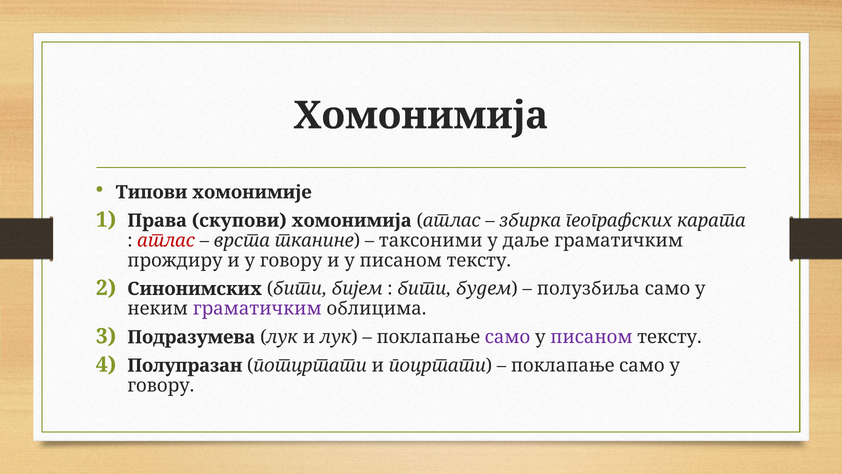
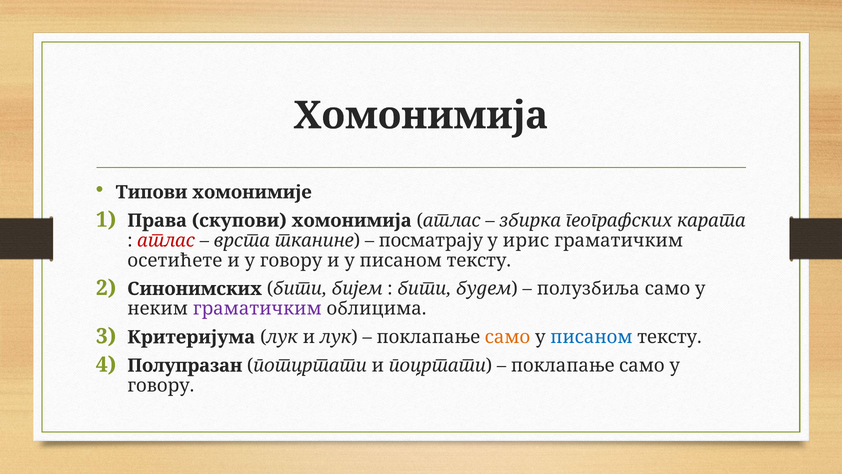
таксоними: таксоними -> посматрају (431, 240)
даље: даље -> ирис (526, 240)
прождиру: прождиру -> осетићете (175, 260)
Подразумева: Подразумева -> Критеријума (191, 337)
само colour: purple -> orange (508, 337)
писаном colour: purple -> blue (591, 337)
